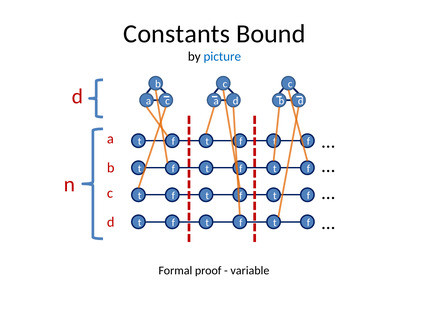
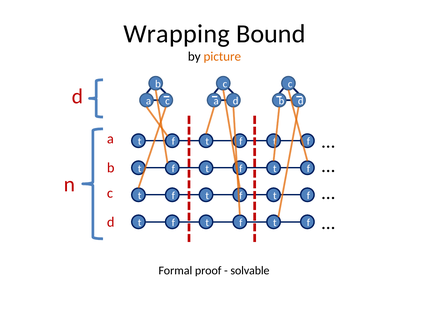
Constants: Constants -> Wrapping (177, 34)
picture colour: blue -> orange (222, 56)
variable: variable -> solvable (250, 270)
